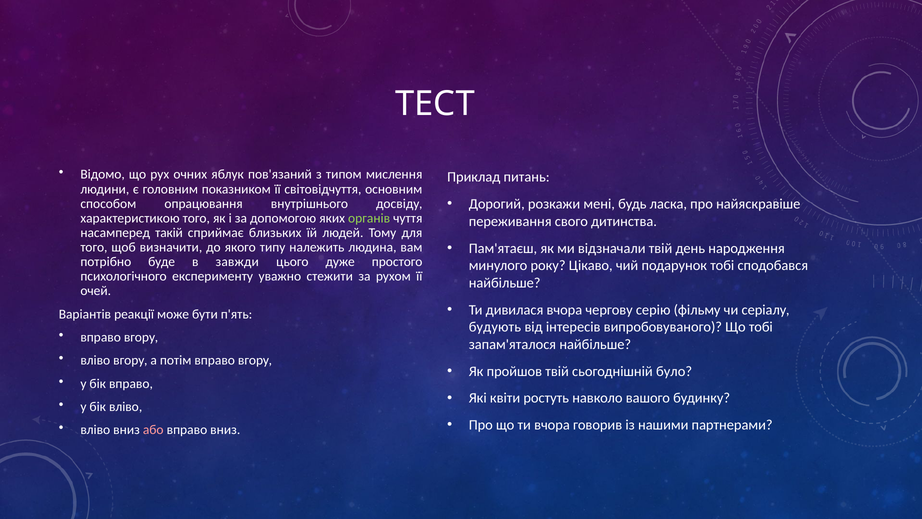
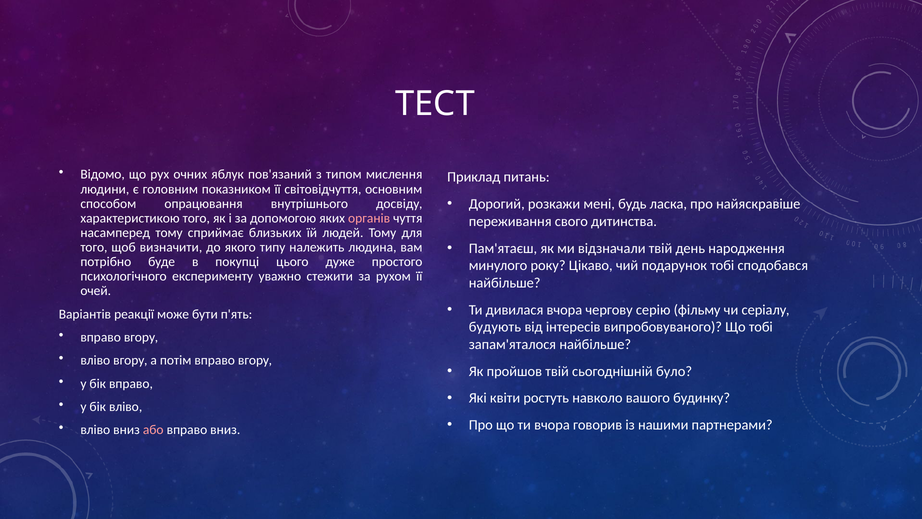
органів colour: light green -> pink (369, 218)
насамперед такій: такій -> тому (169, 233)
завжди: завжди -> покупці (237, 262)
